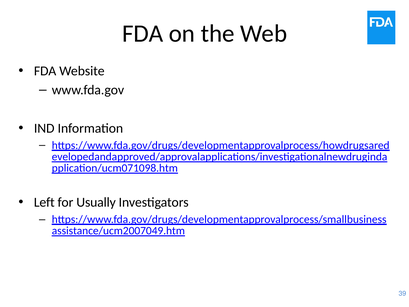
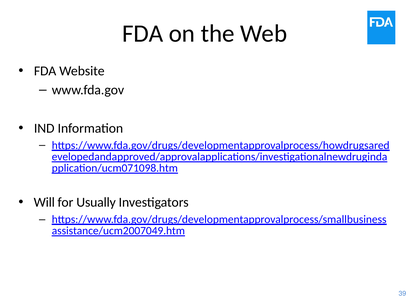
Left: Left -> Will (44, 202)
